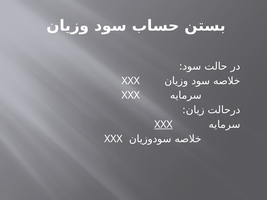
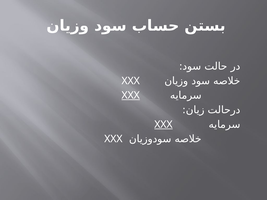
XXX underline: none -> present (131, 95)
